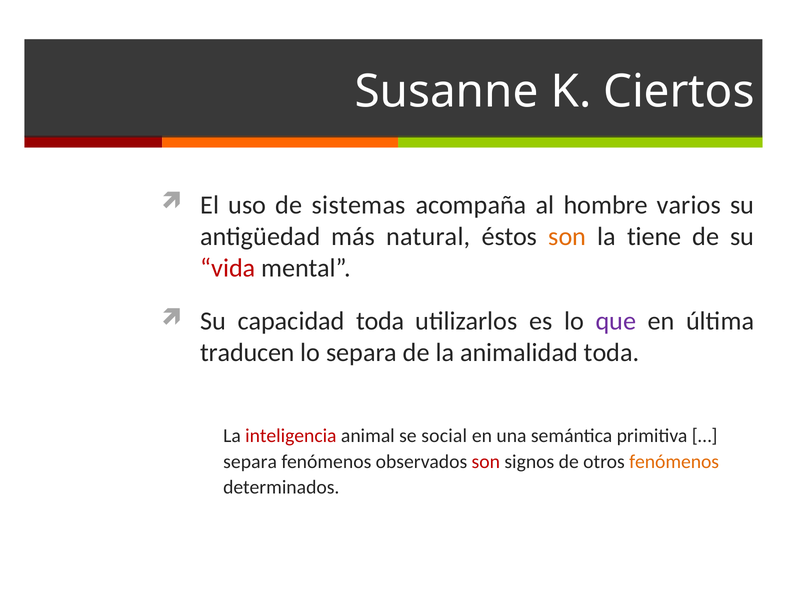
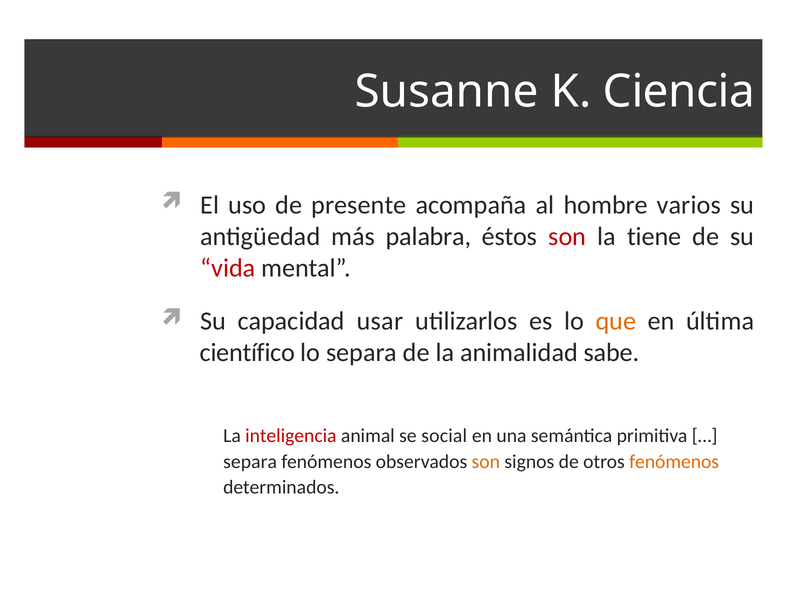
Ciertos: Ciertos -> Ciencia (679, 92)
sistemas: sistemas -> presente (359, 205)
natural: natural -> palabra (429, 237)
son colour: orange -> red (567, 237)
capacidad toda: toda -> usar (380, 321)
que colour: purple -> orange (616, 321)
traducen: traducen -> científico (247, 353)
animalidad toda: toda -> sabe (612, 353)
son colour: red -> orange (486, 462)
